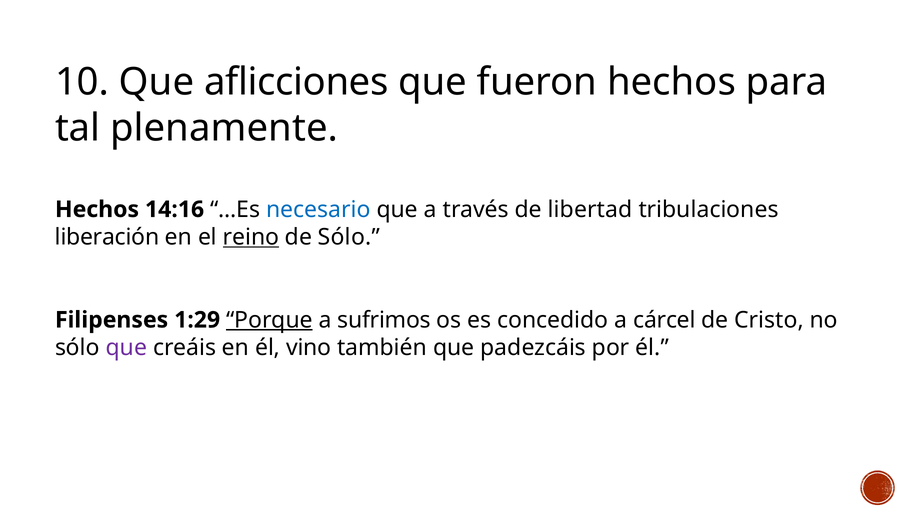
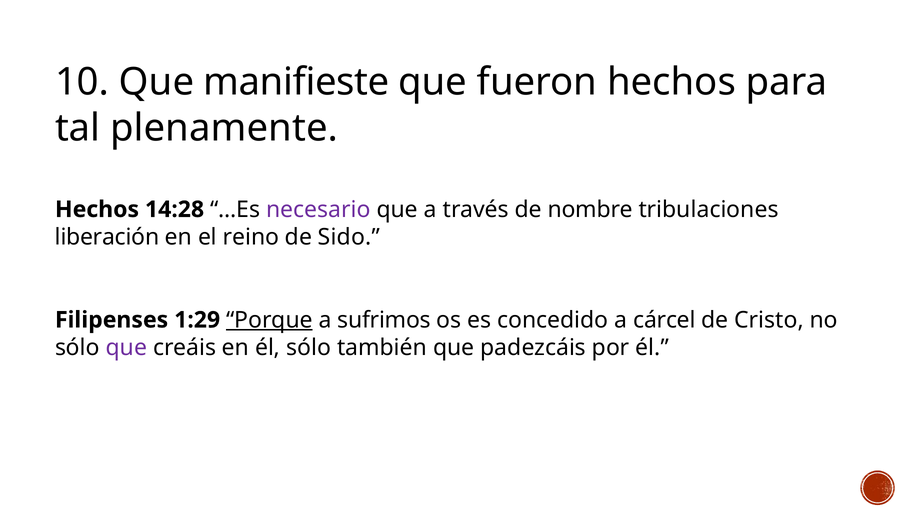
aflicciones: aflicciones -> manifieste (296, 82)
14:16: 14:16 -> 14:28 (175, 209)
necesario colour: blue -> purple (318, 209)
libertad: libertad -> nombre (590, 209)
reino underline: present -> none (251, 237)
de Sólo: Sólo -> Sido (349, 237)
él vino: vino -> sólo (309, 347)
